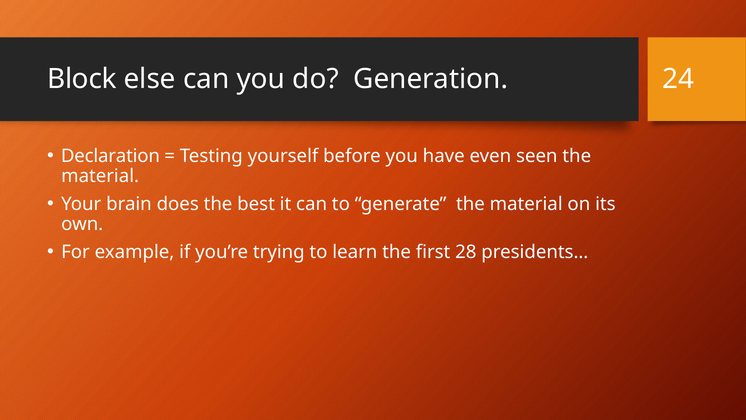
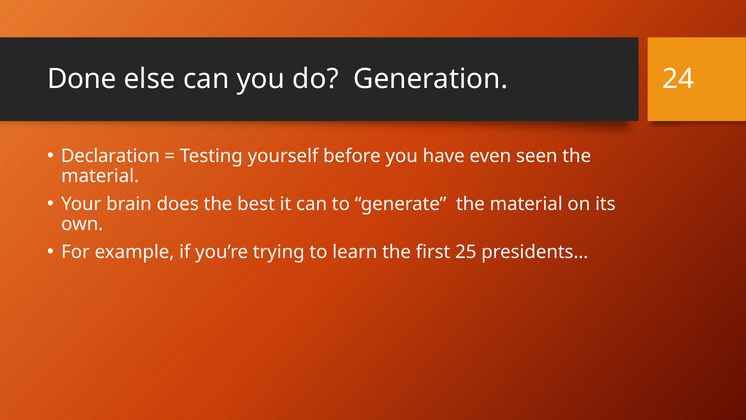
Block: Block -> Done (82, 79)
28: 28 -> 25 (466, 252)
